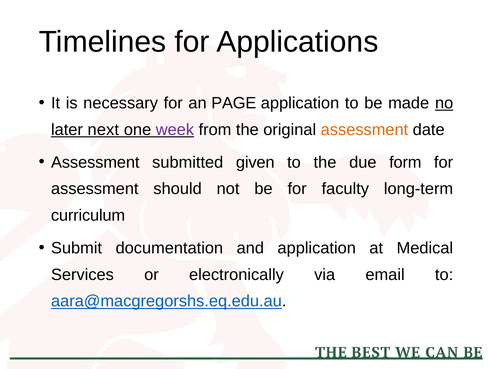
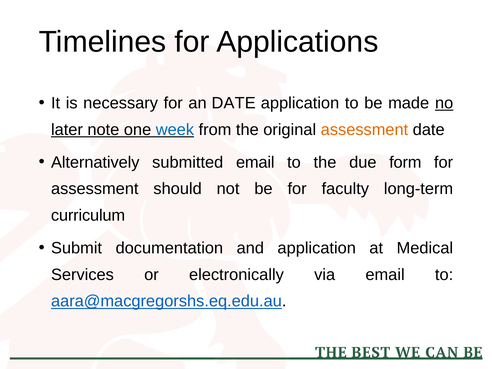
an PAGE: PAGE -> DATE (234, 103)
next: next -> note (103, 130)
week colour: purple -> blue (175, 130)
Assessment: Assessment -> Alternatively (95, 162)
submitted given: given -> email (255, 162)
